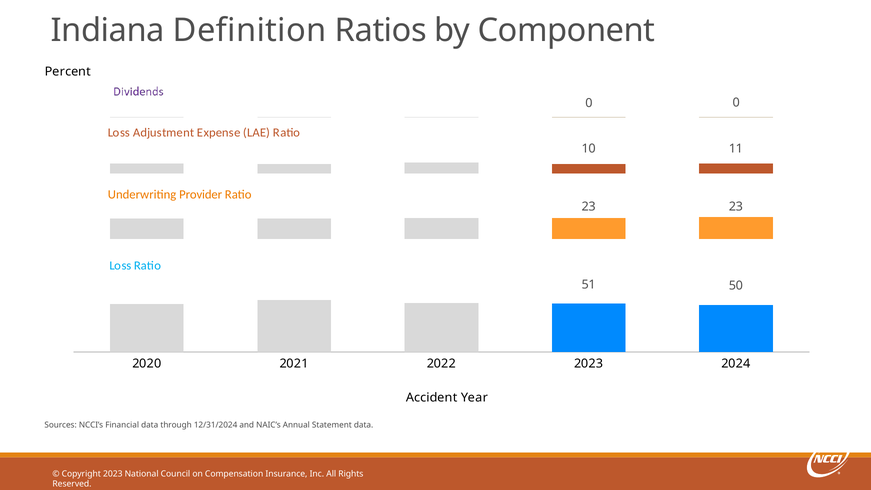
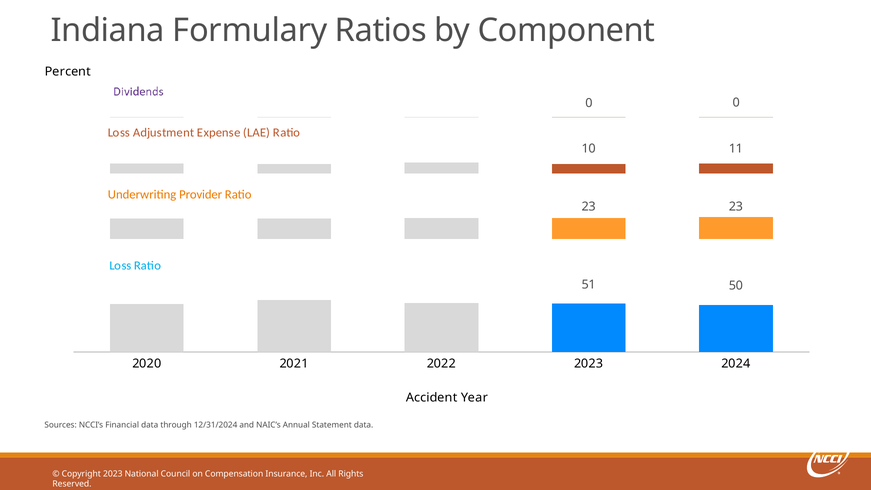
Definition: Definition -> Formulary (250, 31)
